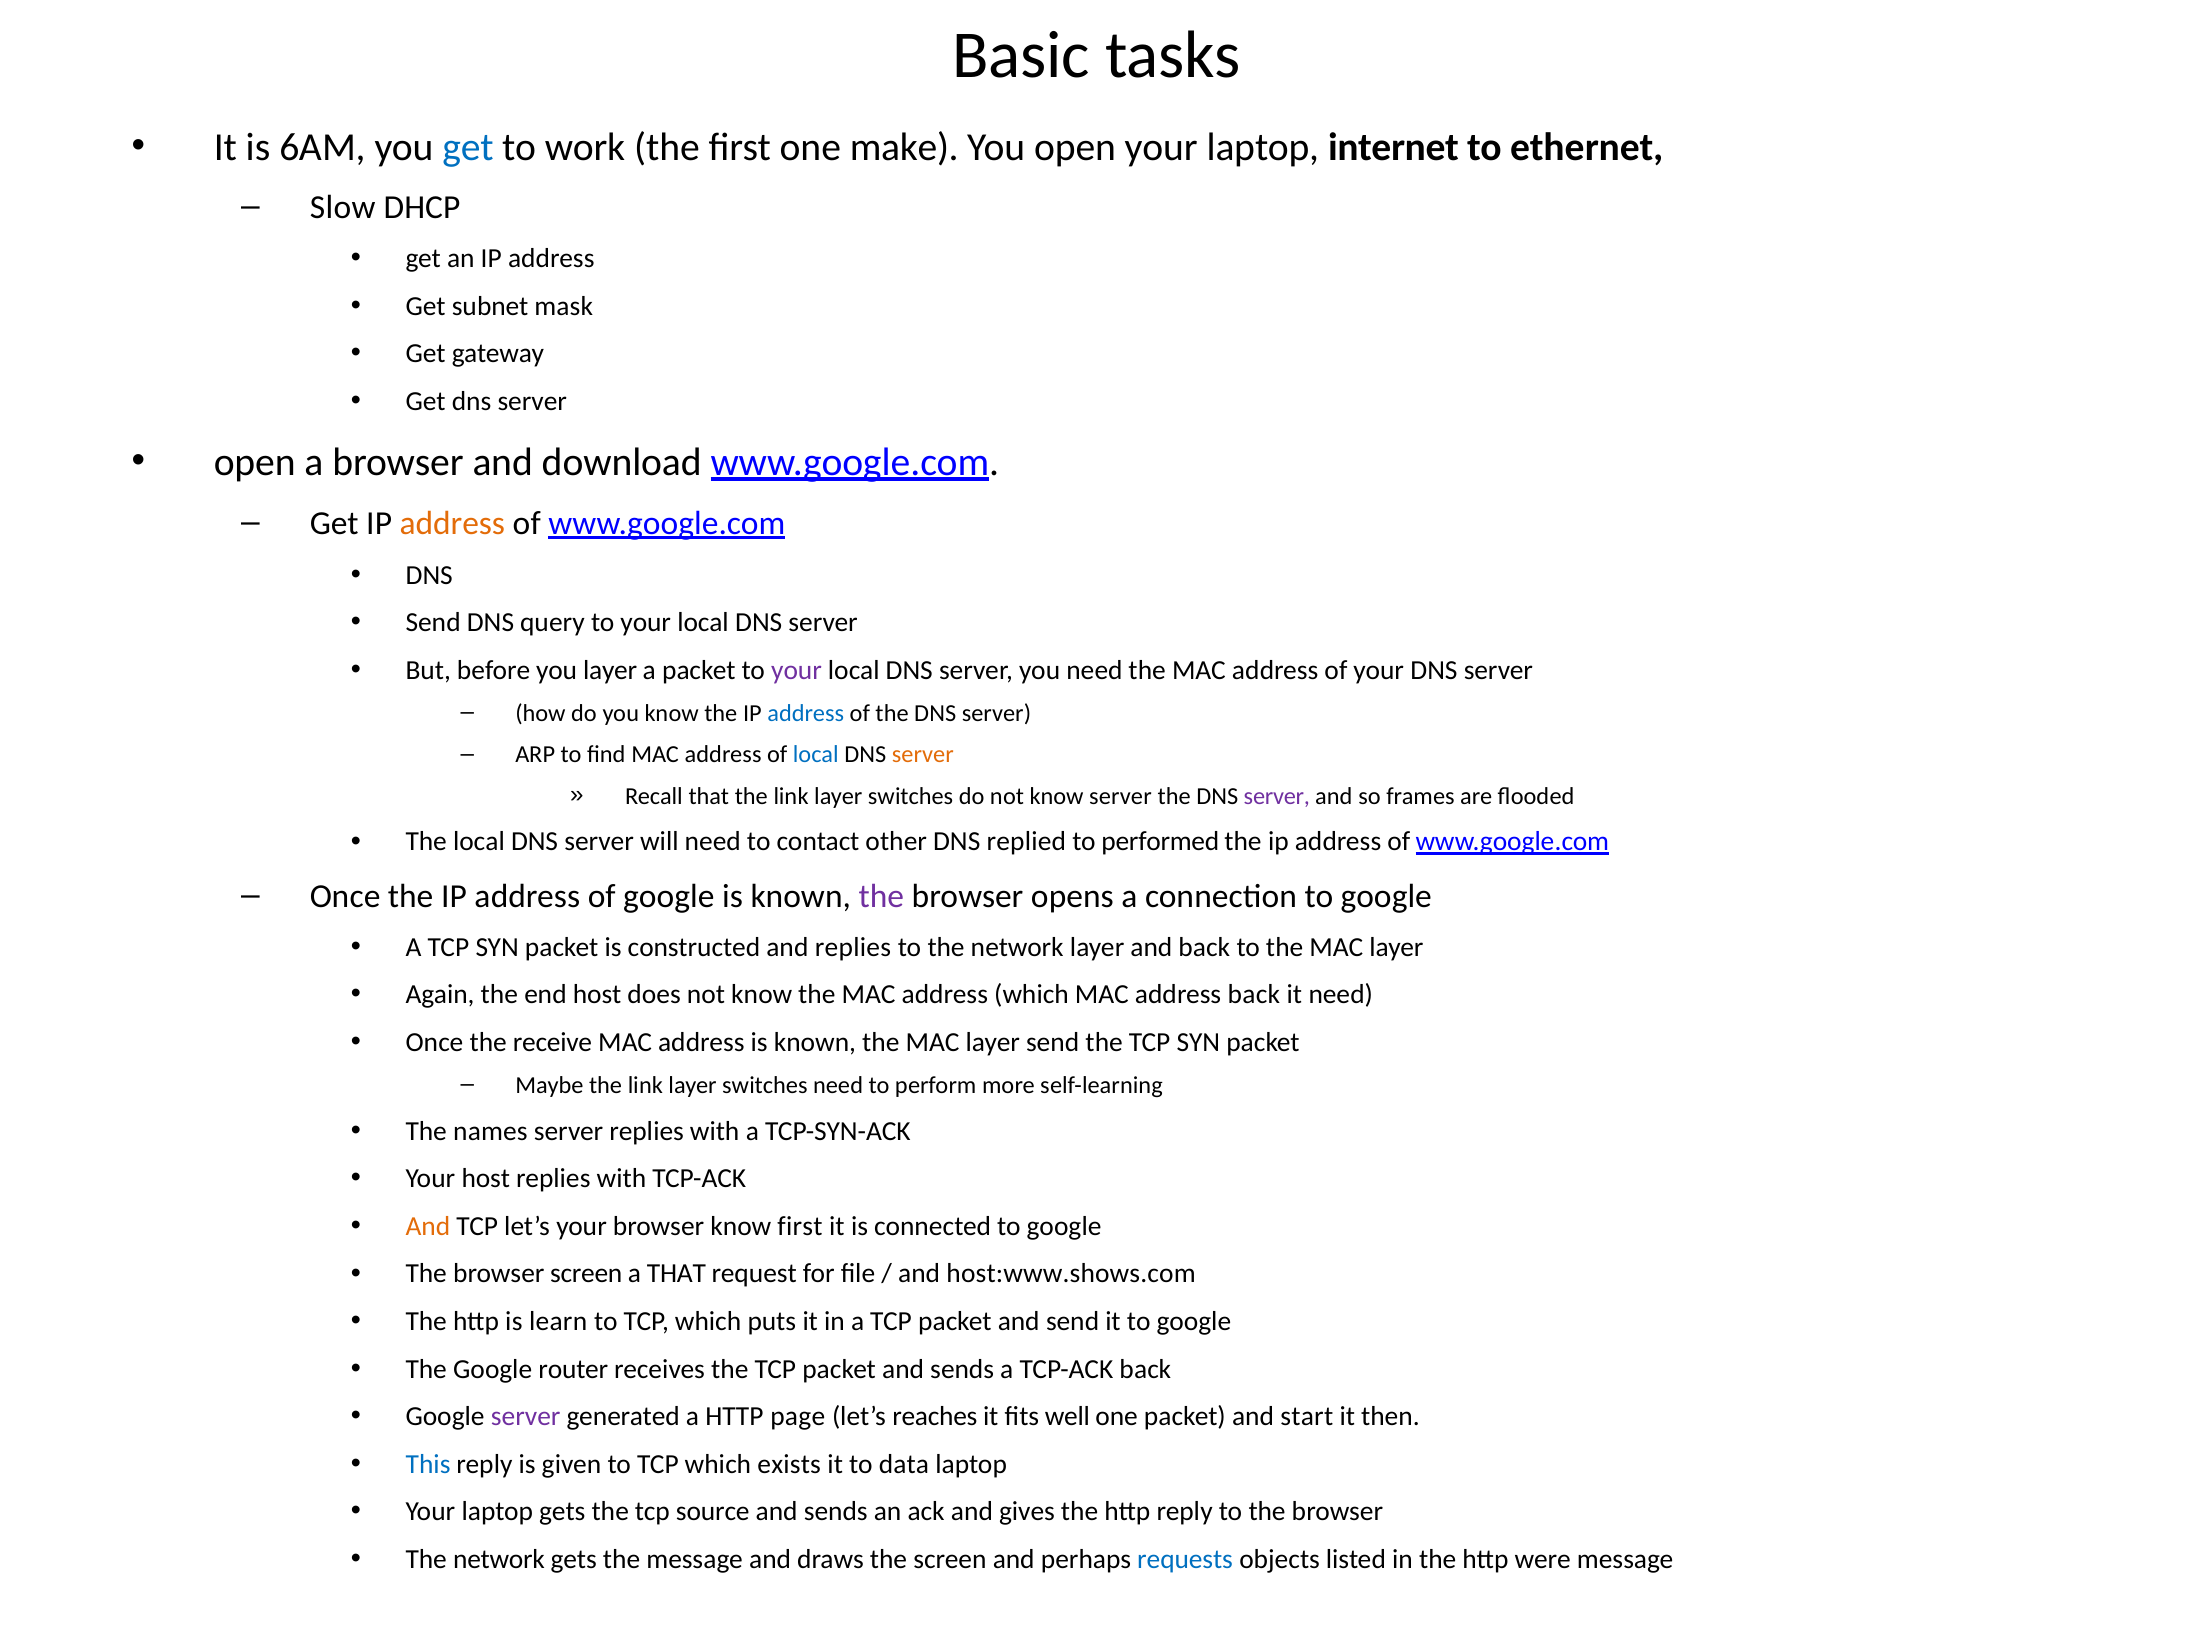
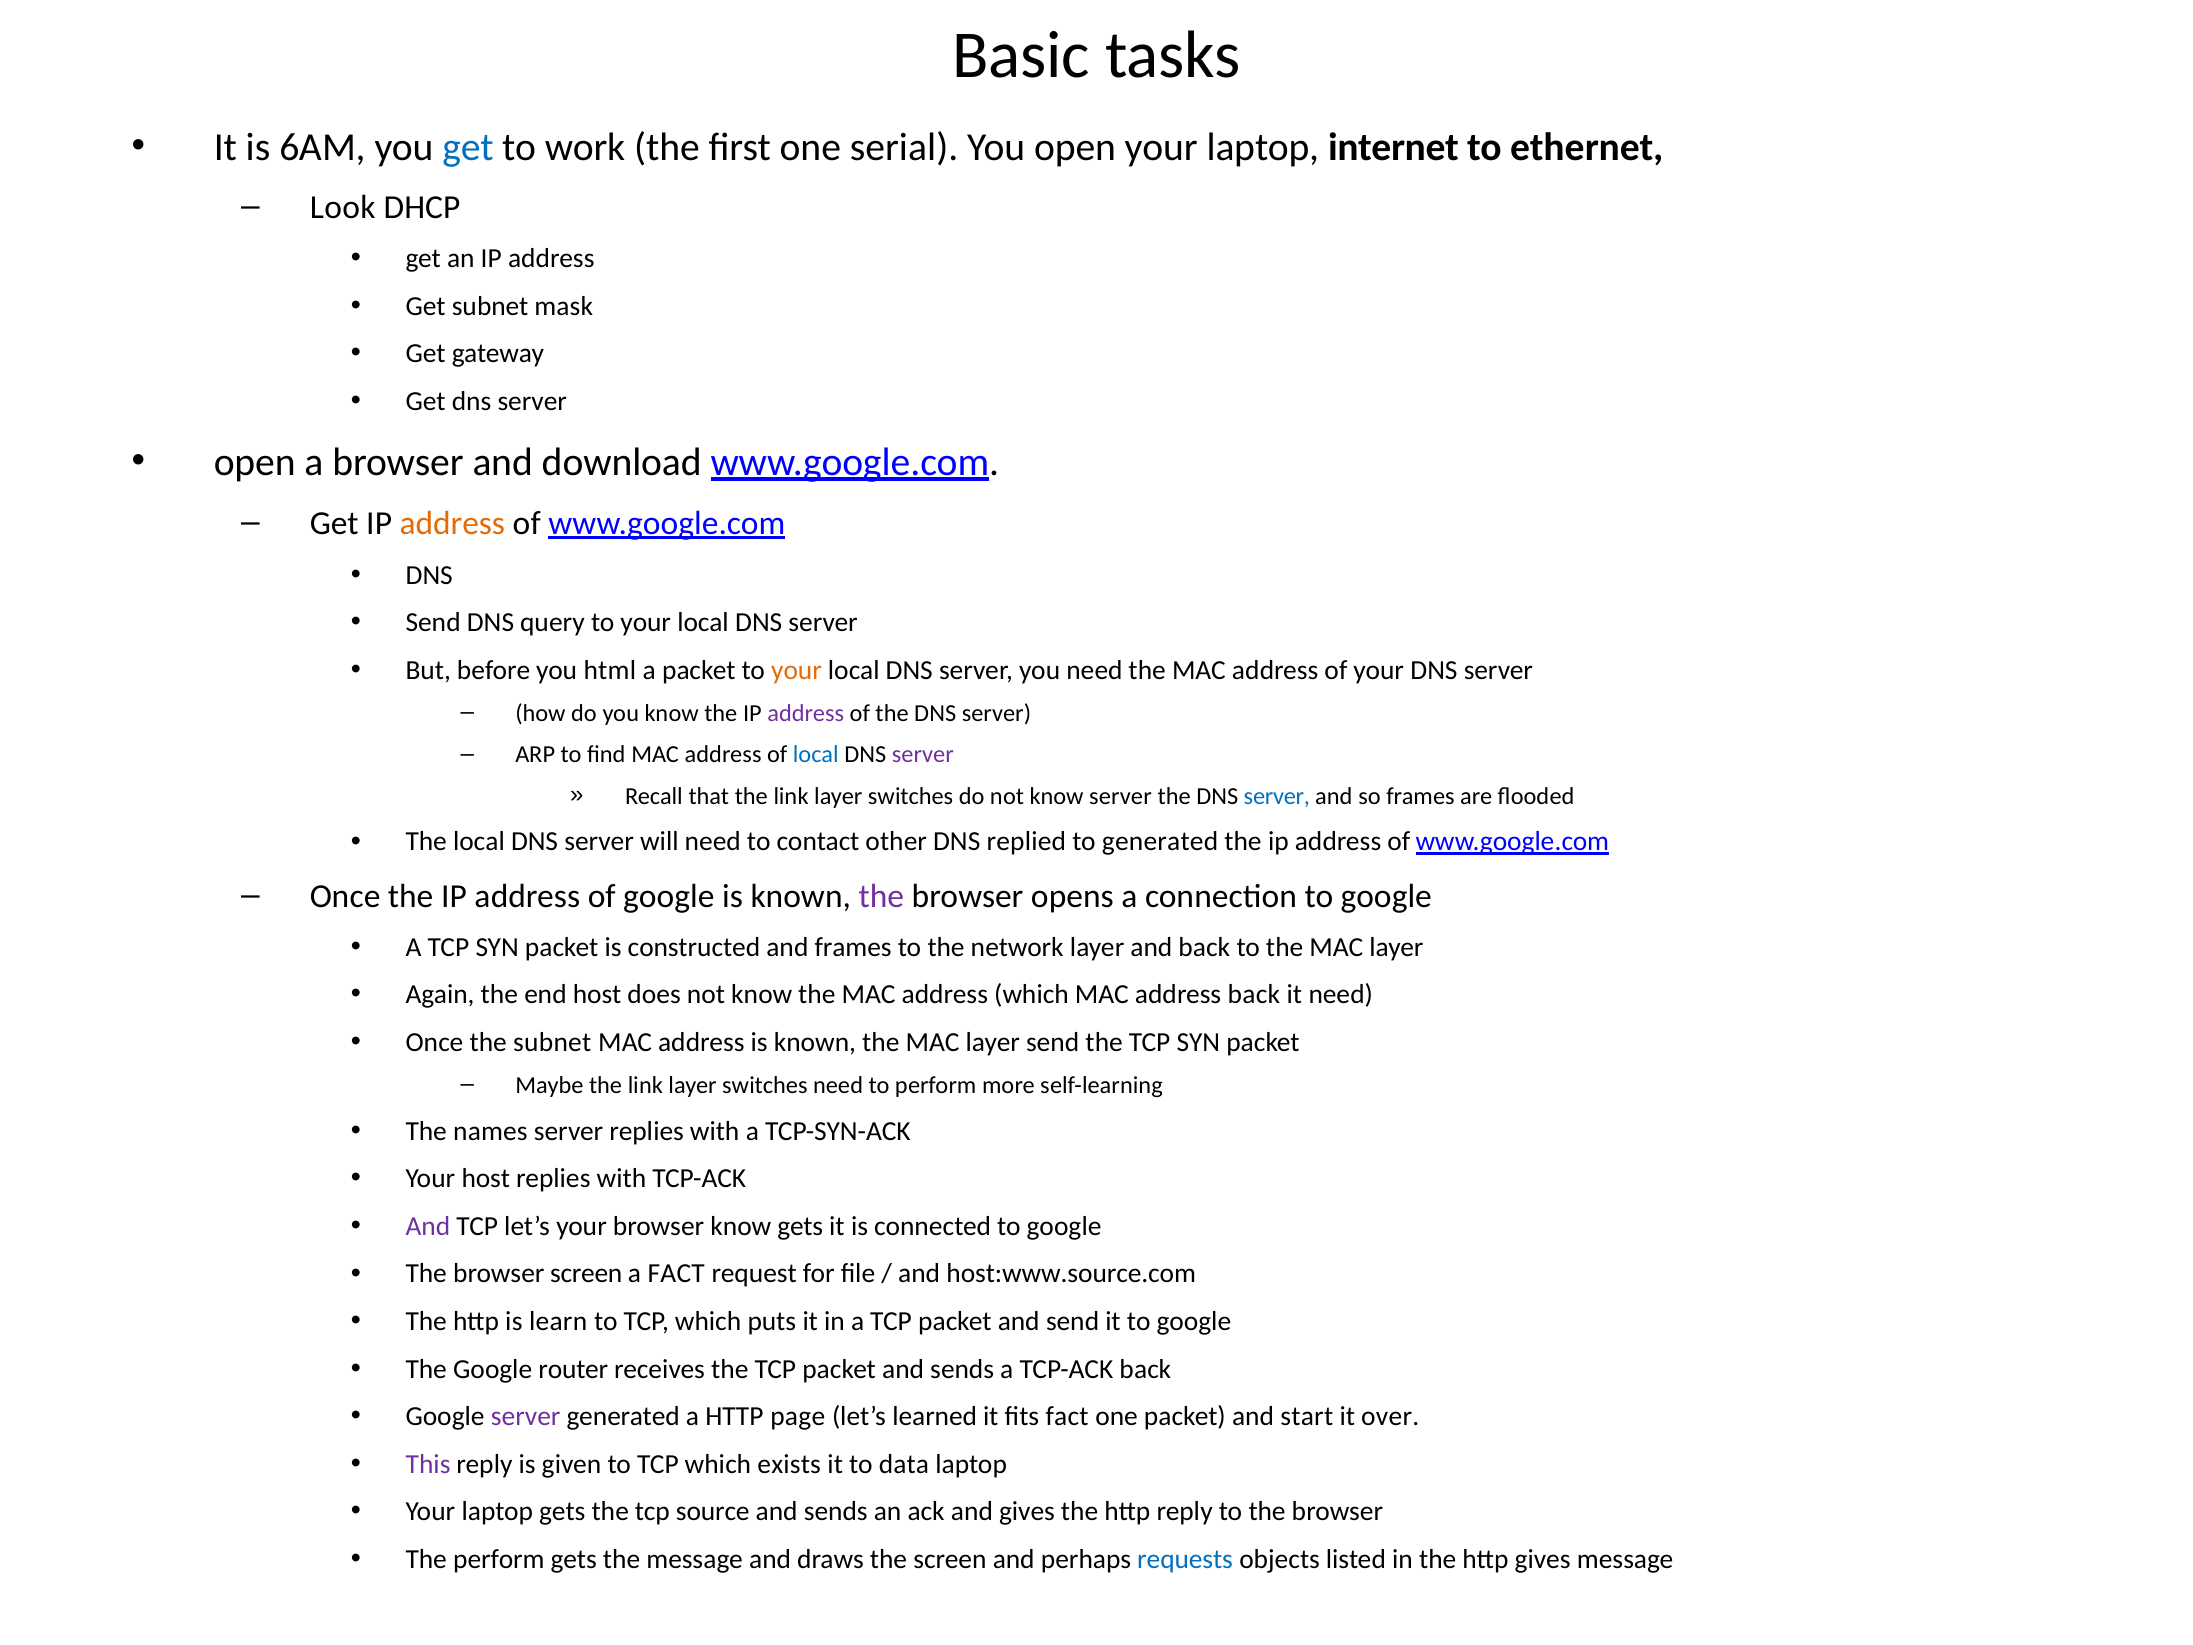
make: make -> serial (904, 147)
Slow: Slow -> Look (343, 208)
you layer: layer -> html (610, 670)
your colour: purple -> orange (797, 670)
address colour: blue -> purple (806, 713)
server colour: orange -> purple (923, 755)
server colour: purple -> blue (1277, 796)
to performed: performed -> generated (1160, 842)
and replies: replies -> frames (853, 947)
the receive: receive -> subnet (552, 1042)
And colour: orange -> purple (428, 1226)
know first: first -> gets (800, 1226)
a THAT: THAT -> FACT (676, 1274)
host:www.shows.com: host:www.shows.com -> host:www.source.com (1071, 1274)
reaches: reaches -> learned (935, 1416)
fits well: well -> fact (1067, 1416)
then: then -> over (1390, 1416)
This colour: blue -> purple (428, 1464)
network: network -> perform (499, 1559)
http were: were -> gives (1543, 1559)
